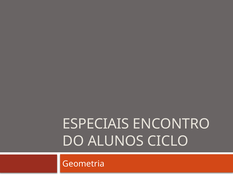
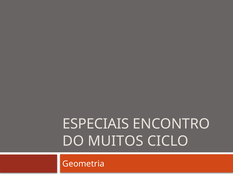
ALUNOS: ALUNOS -> MUITOS (116, 141)
